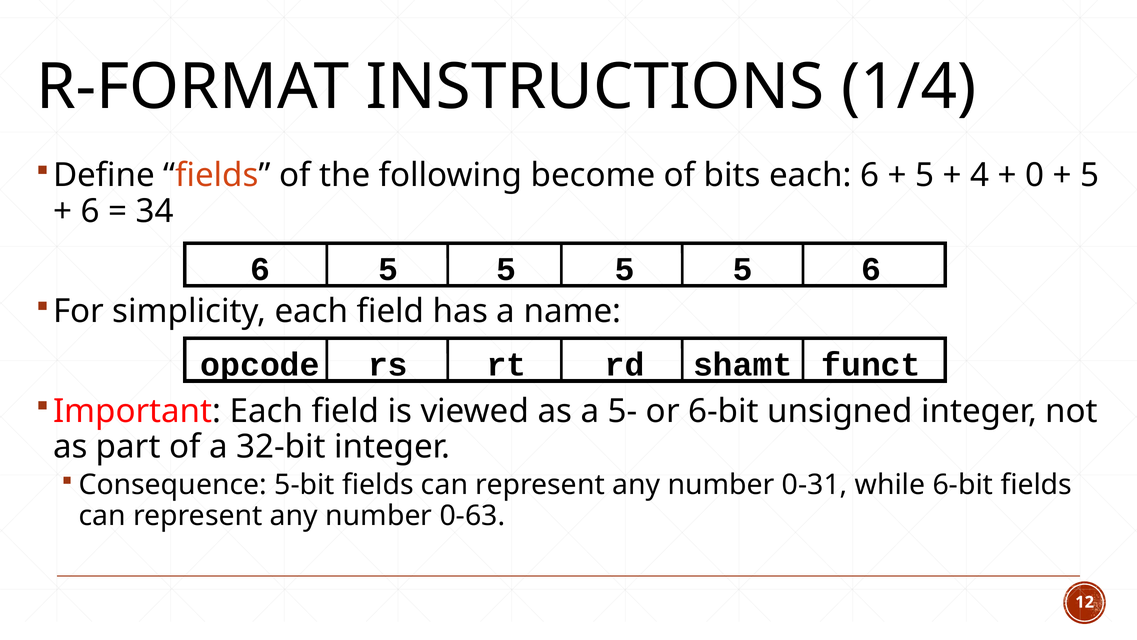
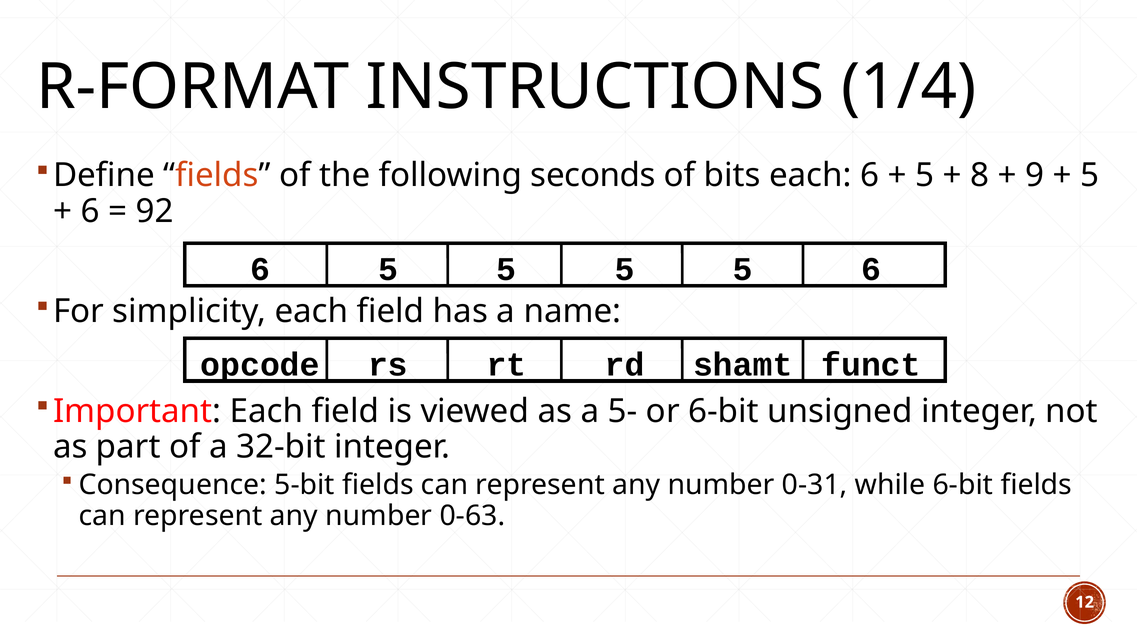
become: become -> seconds (593, 175)
4: 4 -> 8 (980, 175)
0: 0 -> 9 (1035, 175)
34: 34 -> 92 (155, 211)
